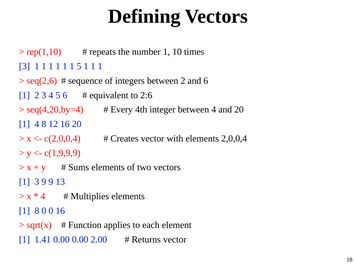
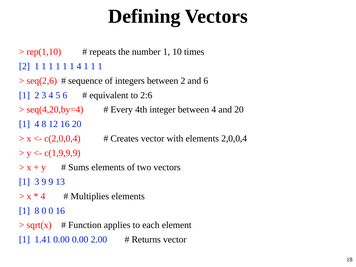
3: 3 -> 2 (24, 66)
1 1 5: 5 -> 4 (79, 66)
